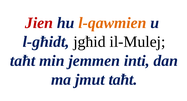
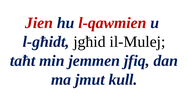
l-qawmien colour: orange -> red (112, 23)
inti: inti -> jfiq (137, 61)
jmut taħt: taħt -> kull (123, 79)
